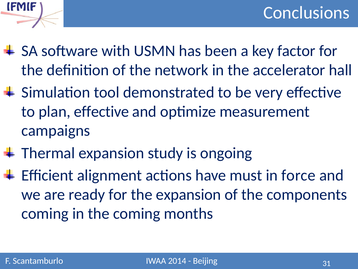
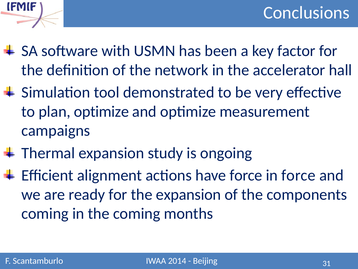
plan effective: effective -> optimize (101, 111)
have must: must -> force (246, 175)
